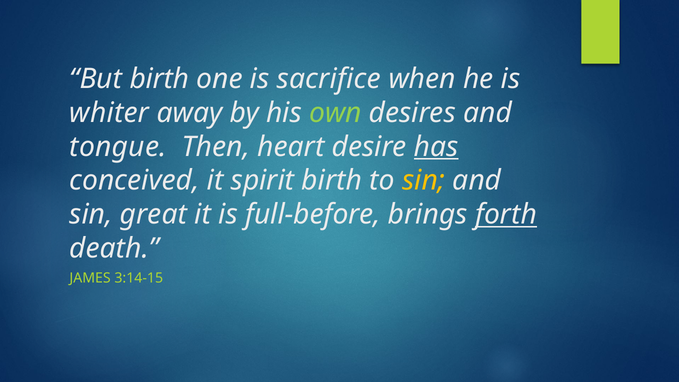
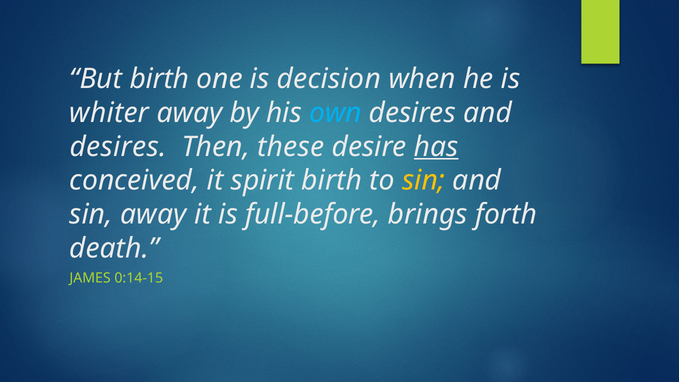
sacrifice: sacrifice -> decision (329, 79)
own colour: light green -> light blue (336, 113)
tongue: tongue -> desires (118, 147)
heart: heart -> these (291, 147)
sin great: great -> away (153, 215)
forth underline: present -> none (506, 215)
3:14-15: 3:14-15 -> 0:14-15 (139, 278)
